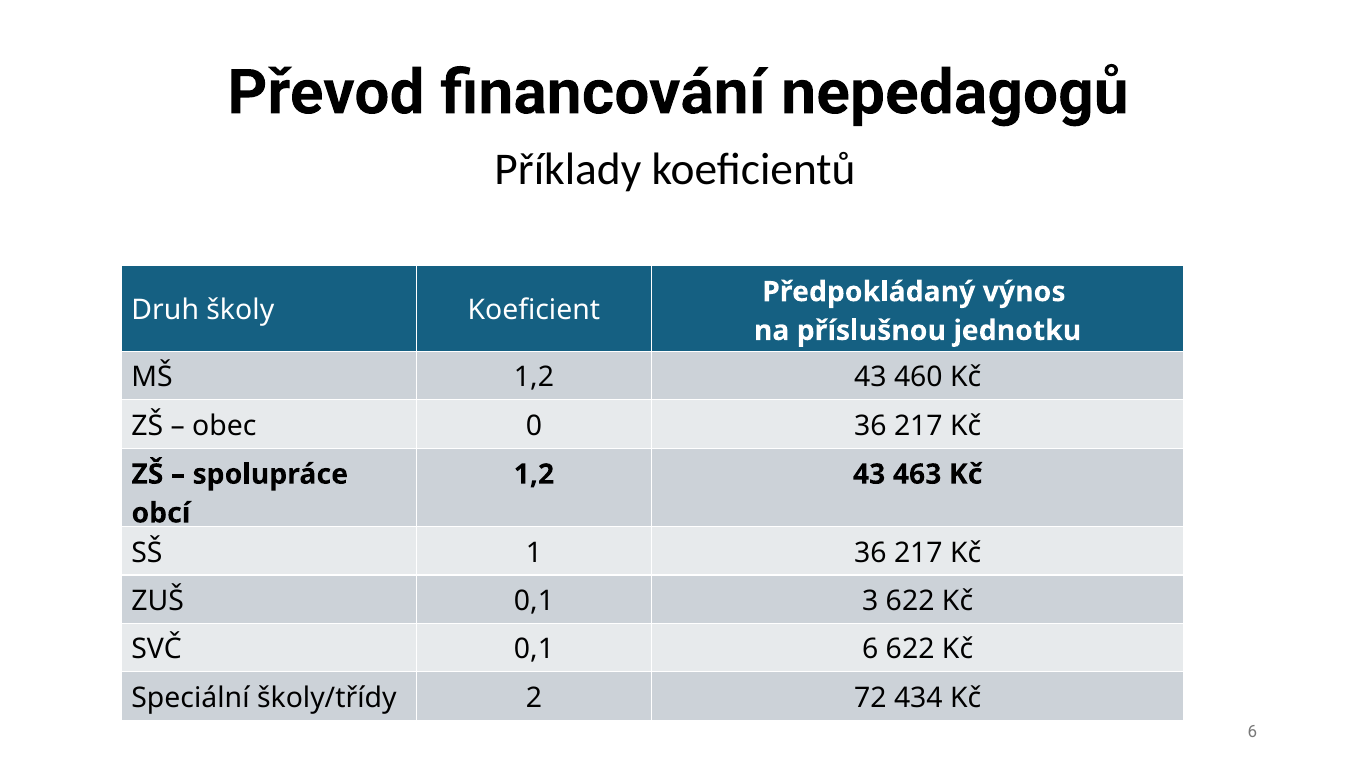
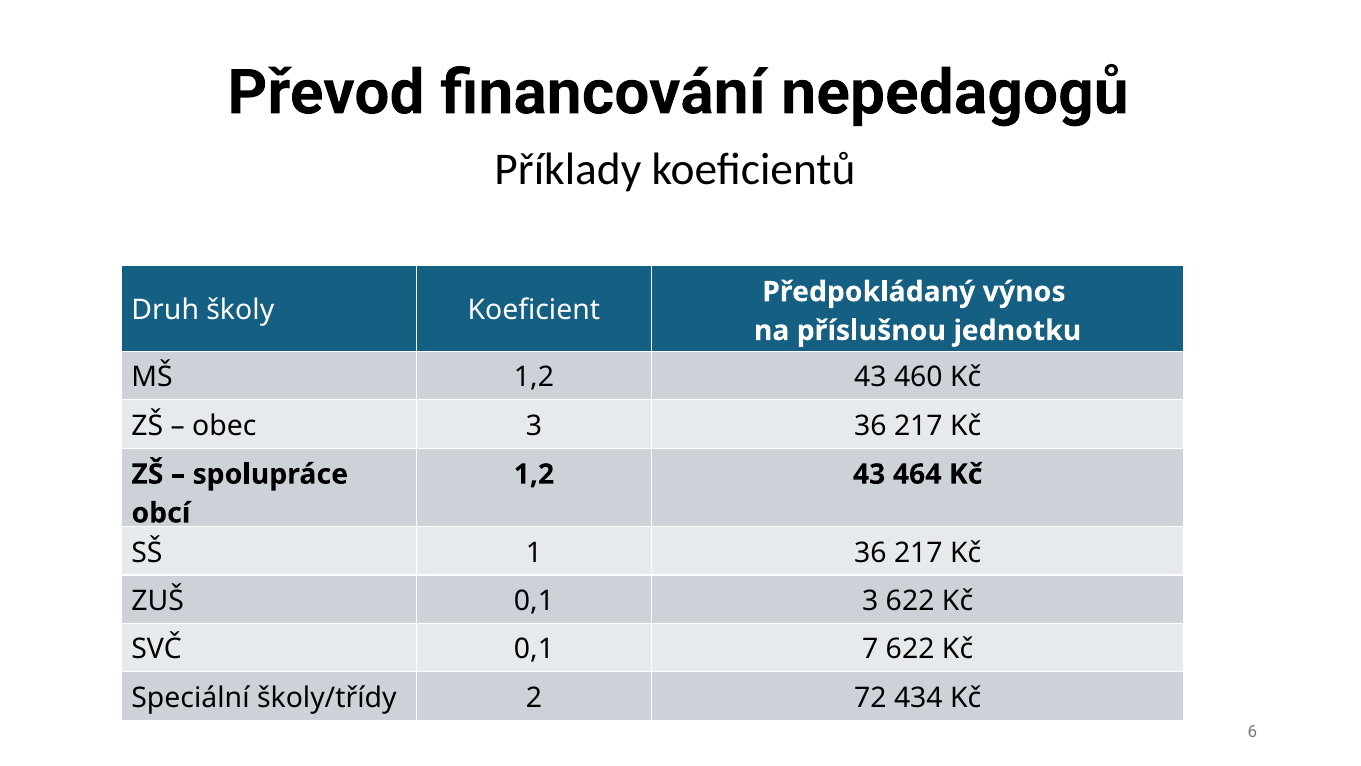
obec 0: 0 -> 3 (534, 426)
463: 463 -> 464 (917, 474)
0,1 6: 6 -> 7 (870, 649)
